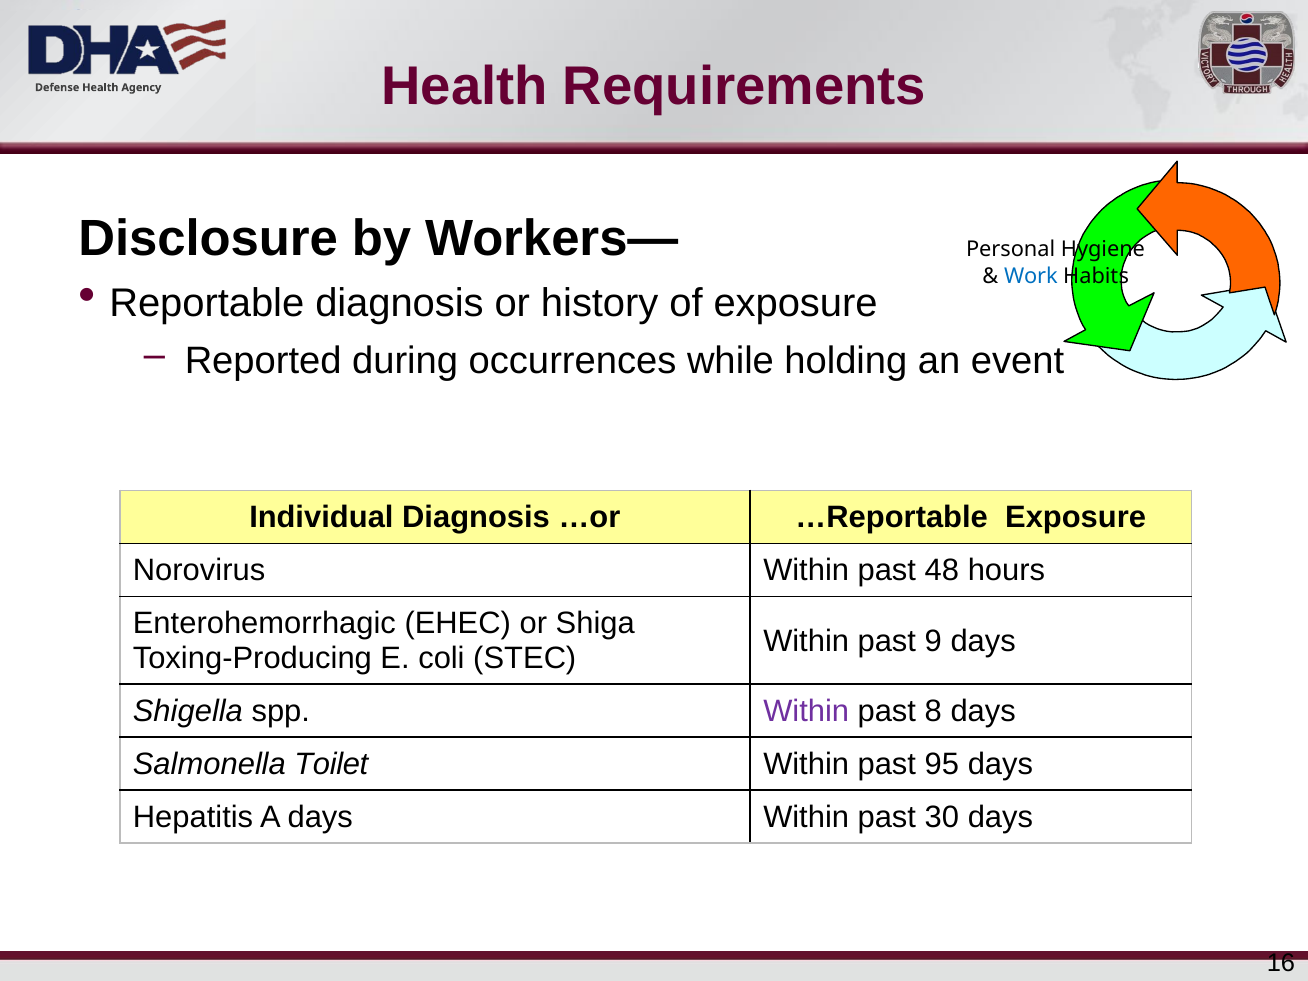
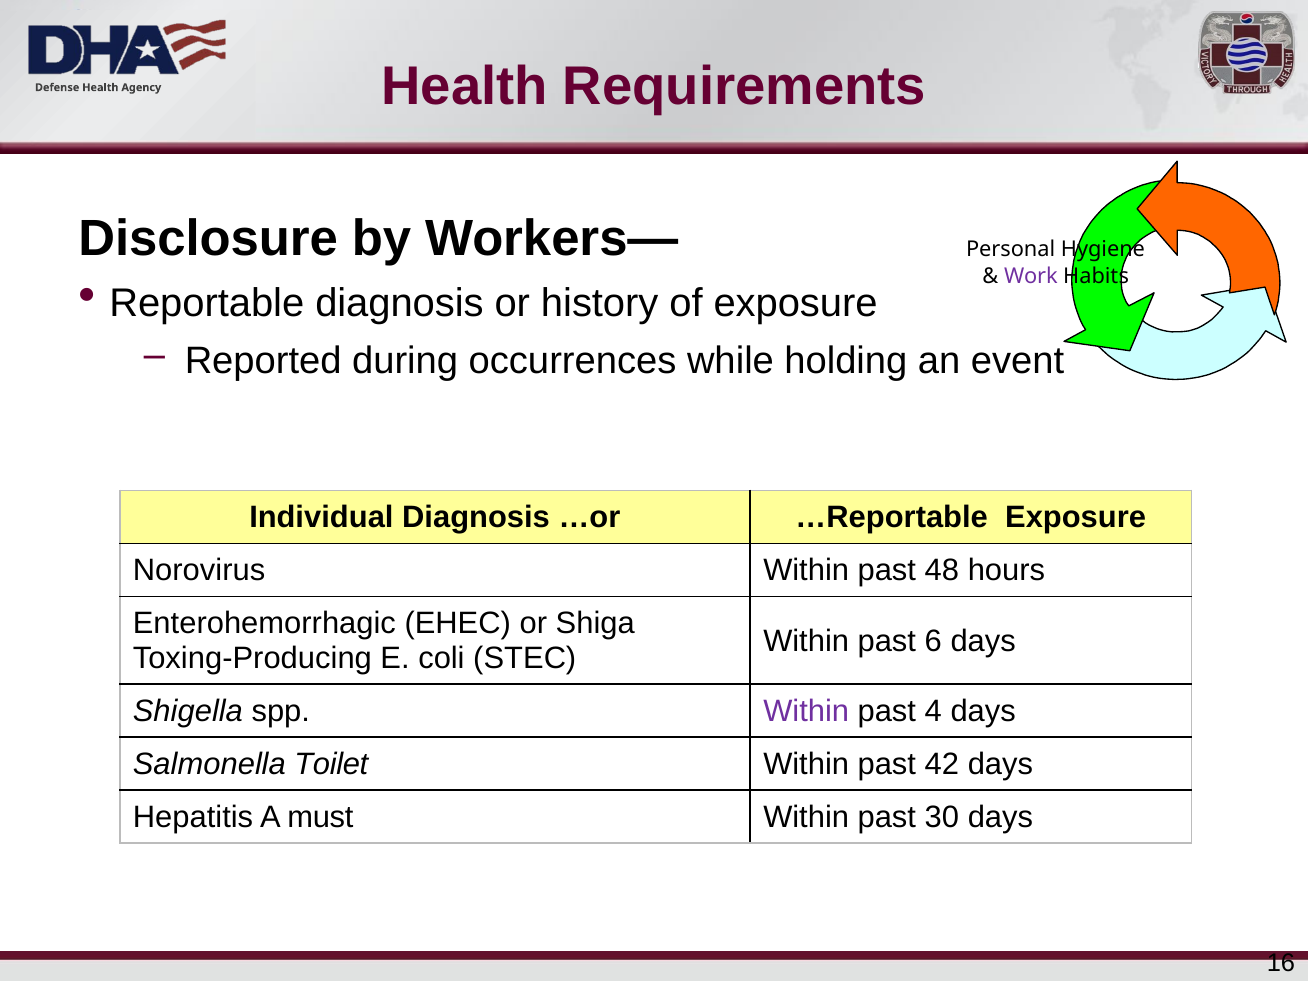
Work colour: blue -> purple (1031, 276)
9: 9 -> 6 (933, 641)
8: 8 -> 4 (933, 711)
95: 95 -> 42 (942, 764)
A days: days -> must (320, 817)
